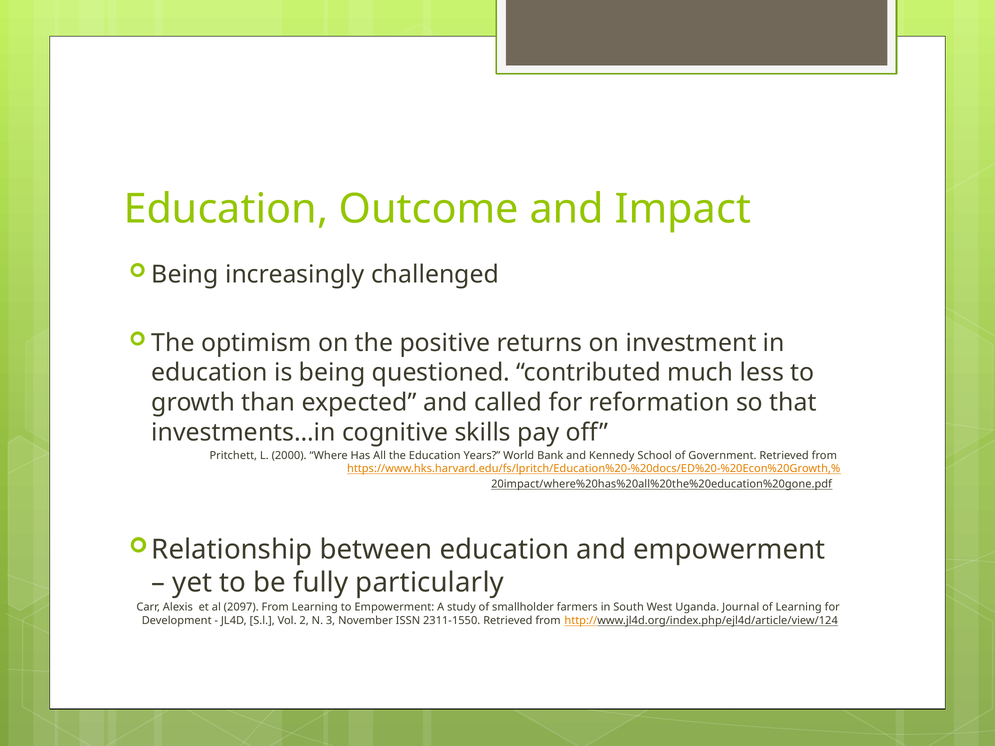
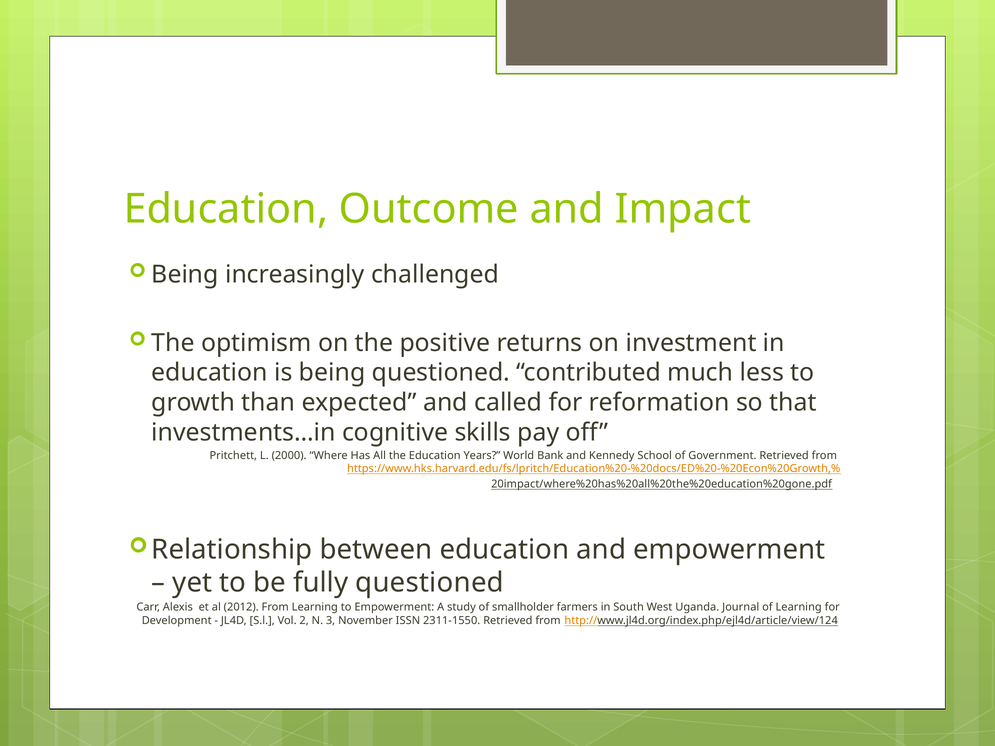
fully particularly: particularly -> questioned (430, 583)
2097: 2097 -> 2012 (241, 608)
